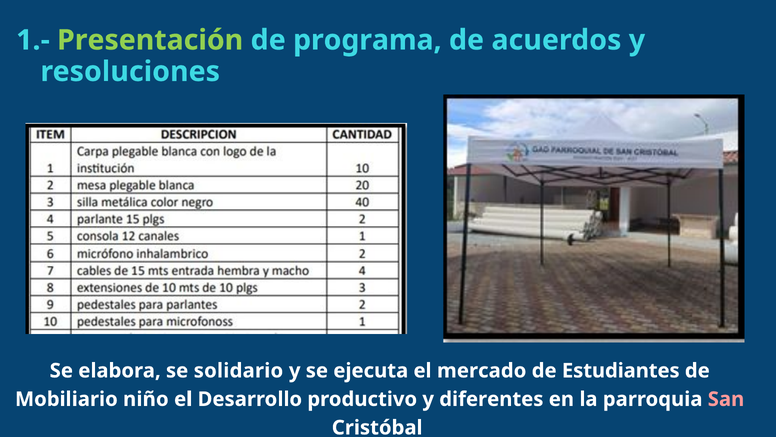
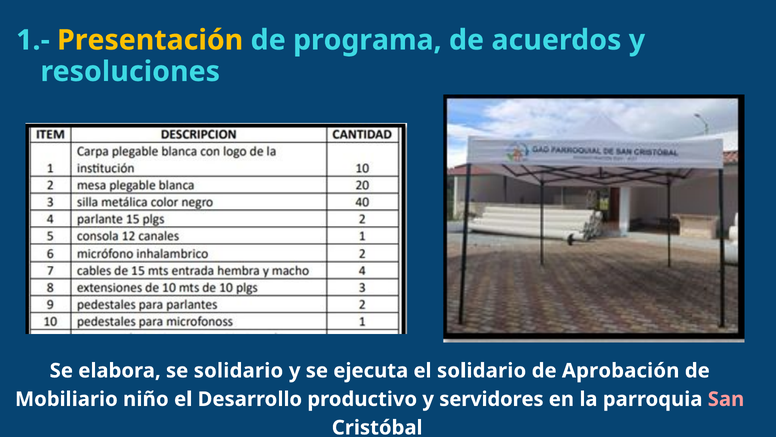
Presentación colour: light green -> yellow (150, 40)
el mercado: mercado -> solidario (482, 370)
Estudiantes: Estudiantes -> Aprobación (621, 370)
diferentes: diferentes -> servidores (491, 399)
